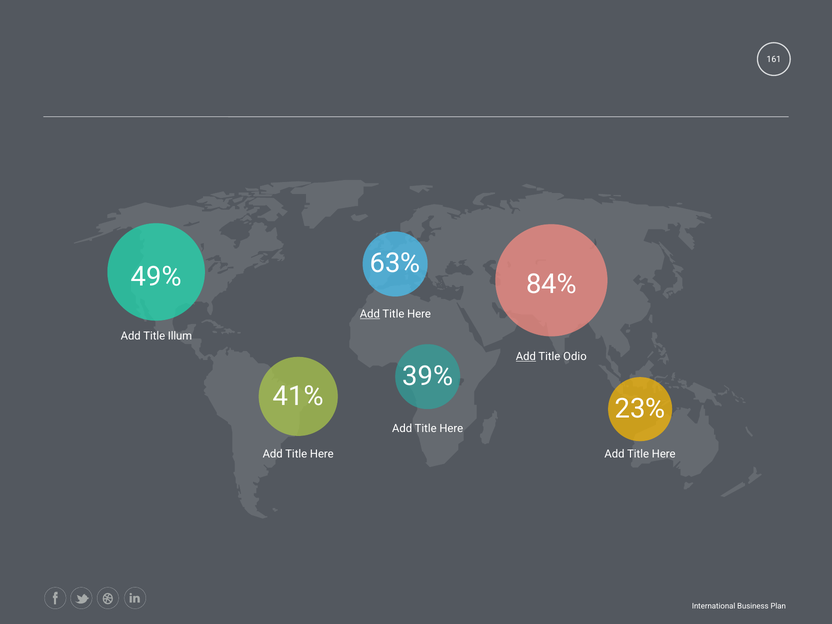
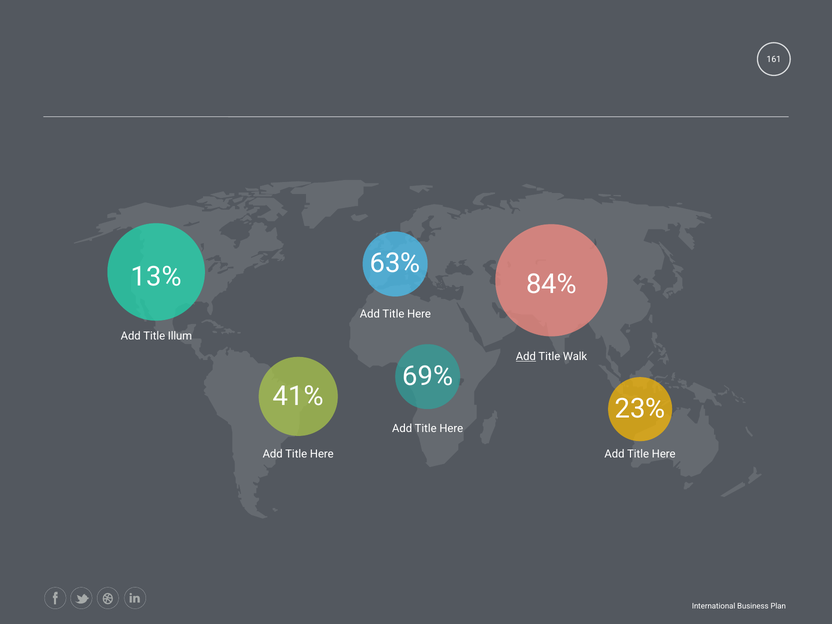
49%: 49% -> 13% (156, 277)
Add underline: present -> none (370, 314)
Odio: Odio -> Walk (575, 356)
39%: 39% -> 69% (428, 376)
